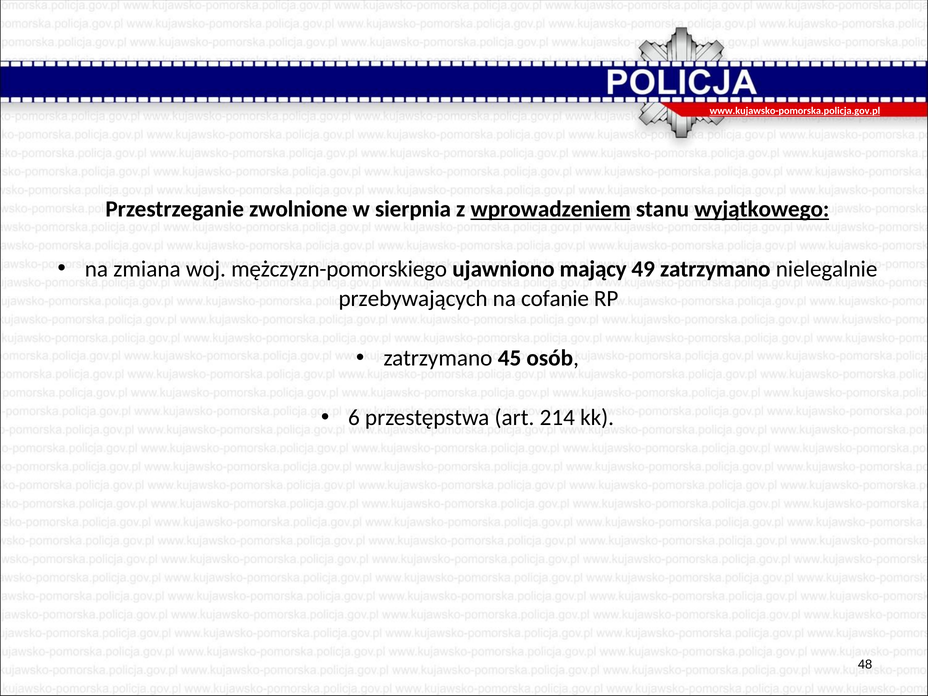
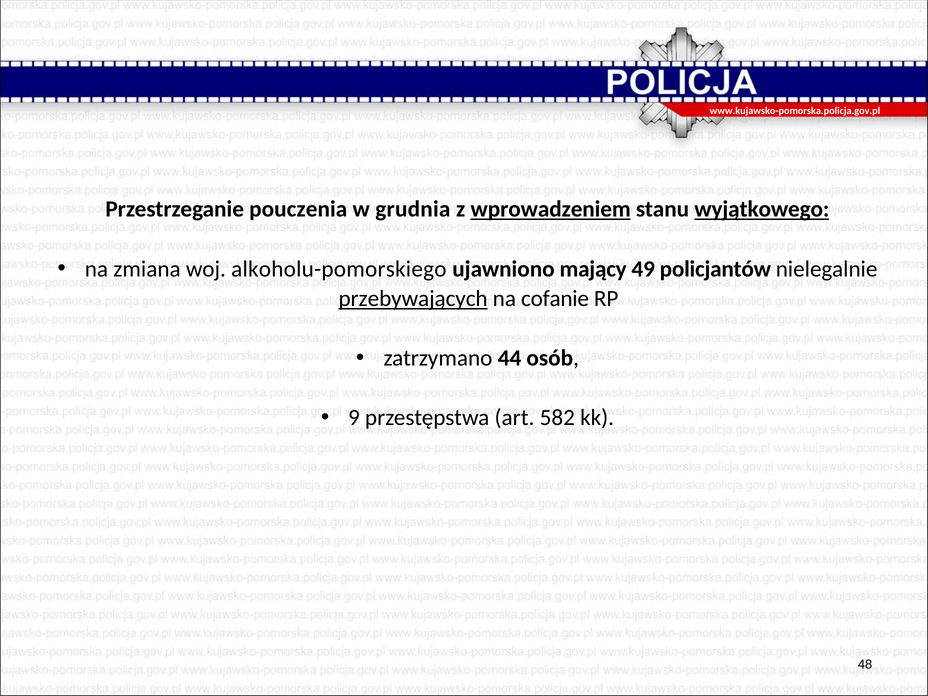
www.kujawsko-pomorska.policja.gov.pl underline: present -> none (795, 111)
zwolnione: zwolnione -> pouczenia (298, 209)
sierpnia: sierpnia -> grudnia (413, 209)
mężczyzn-pomorskiego: mężczyzn-pomorskiego -> alkoholu-pomorskiego (339, 269)
49 zatrzymano: zatrzymano -> policjantów (715, 269)
przebywających underline: none -> present (413, 299)
45: 45 -> 44 (510, 358)
6: 6 -> 9 (354, 418)
214: 214 -> 582 (557, 418)
